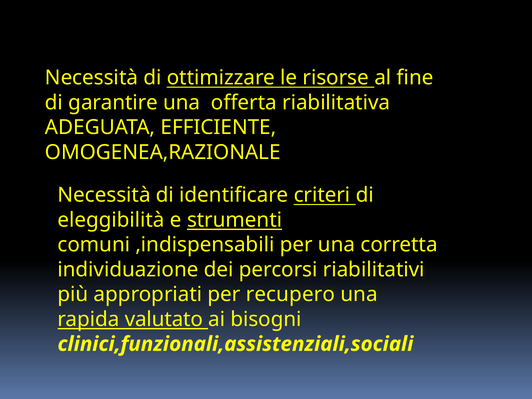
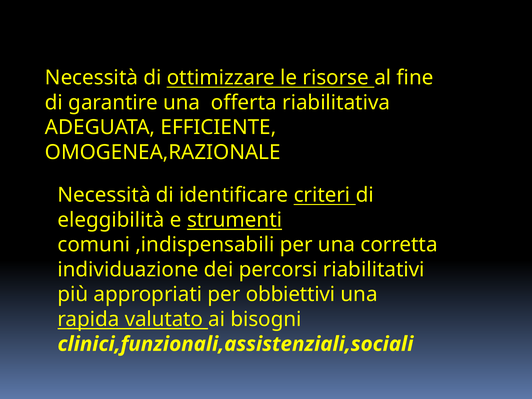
recupero: recupero -> obbiettivi (291, 294)
